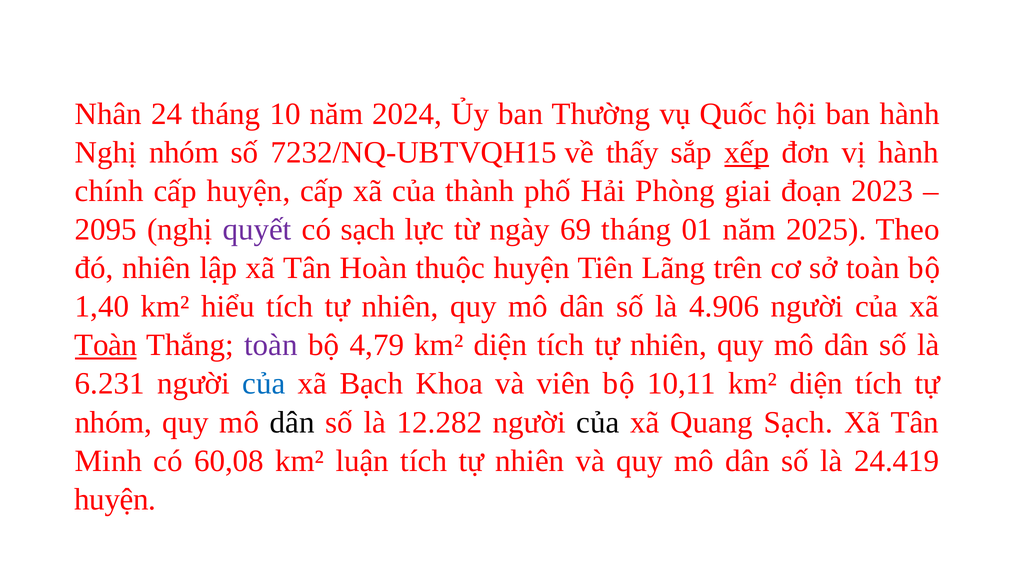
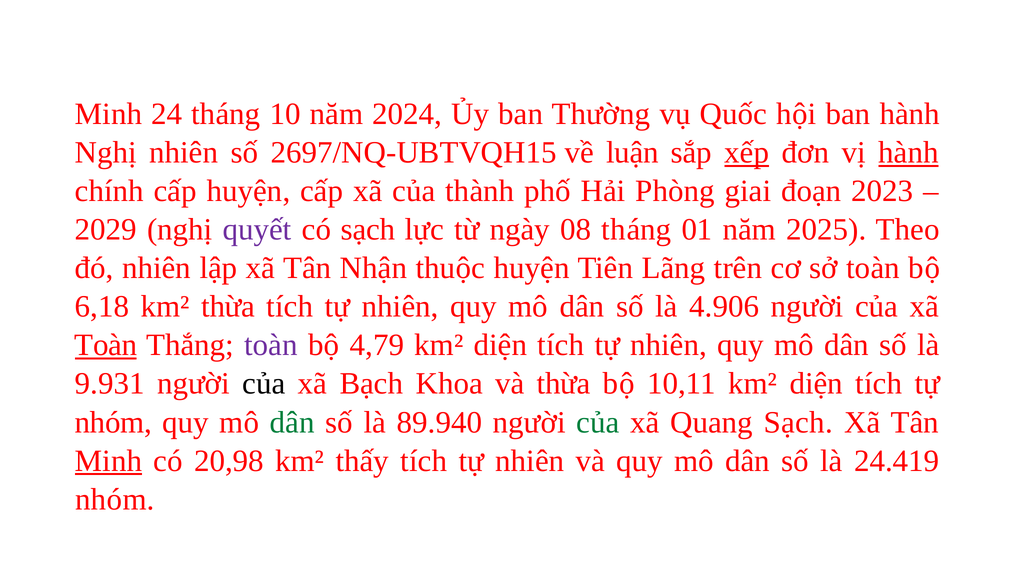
Nhân: Nhân -> Minh (108, 114)
Nghị nhóm: nhóm -> nhiên (184, 153)
7232/NQ-UBTVQH15: 7232/NQ-UBTVQH15 -> 2697/NQ-UBTVQH15 (414, 153)
thấy: thấy -> luận (632, 153)
hành underline: none -> present (908, 153)
2095: 2095 -> 2029 (106, 230)
69: 69 -> 08 (576, 230)
Hoàn: Hoàn -> Nhận (373, 268)
1,40: 1,40 -> 6,18 (102, 307)
km² hiểu: hiểu -> thừa (228, 307)
6.231: 6.231 -> 9.931 (110, 384)
của colour: blue -> black (264, 384)
và viên: viên -> thừa (564, 384)
dân colour: black -> green (292, 422)
12.282: 12.282 -> 89.940 (440, 422)
của colour: black -> green (598, 422)
Minh underline: none -> present (108, 461)
60,08: 60,08 -> 20,98 (229, 461)
luận: luận -> thấy (362, 461)
huyện: huyện -> nhóm (115, 499)
